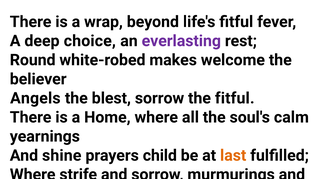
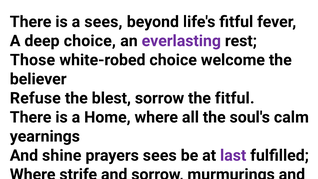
a wrap: wrap -> sees (103, 22)
Round: Round -> Those (33, 60)
white-robed makes: makes -> choice (173, 60)
Angels: Angels -> Refuse (35, 98)
prayers child: child -> sees (160, 155)
last colour: orange -> purple (233, 155)
